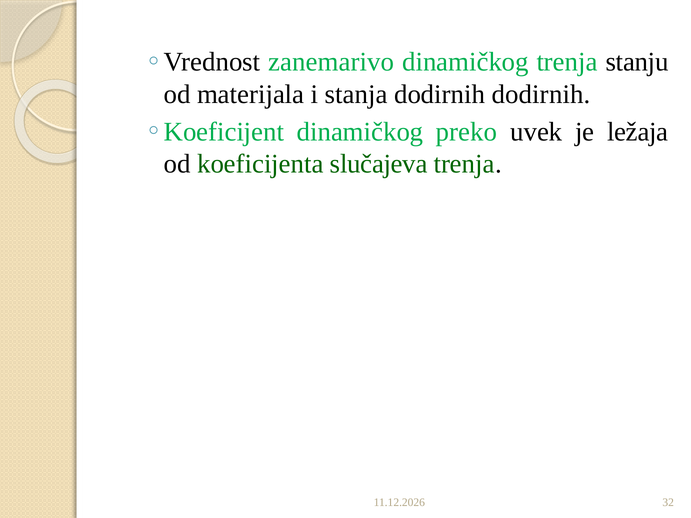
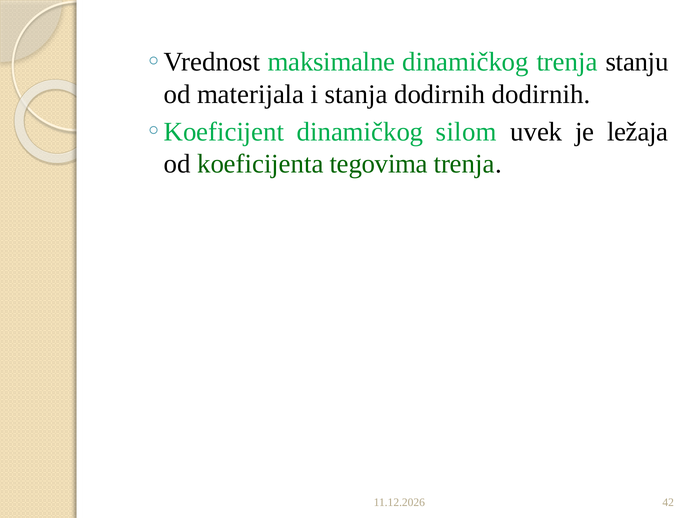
zanemarivo: zanemarivo -> maksimalne (331, 62)
preko: preko -> silom (466, 132)
slučajeva: slučajeva -> tegovima (379, 164)
32: 32 -> 42 (668, 503)
